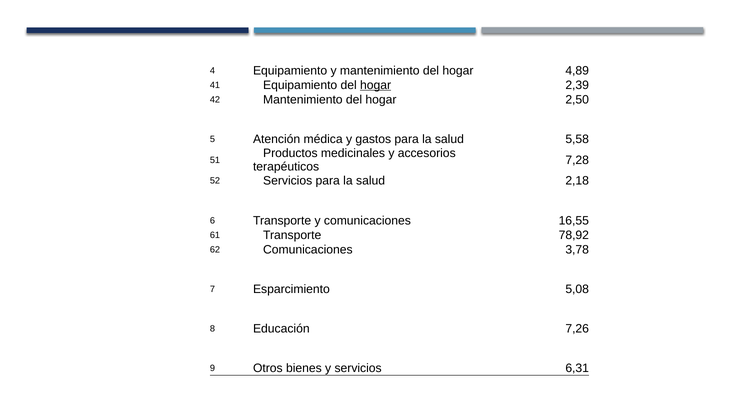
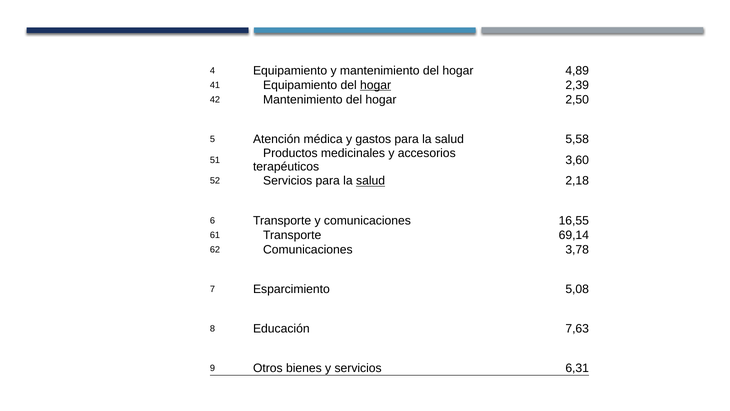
7,28: 7,28 -> 3,60 (577, 160)
salud underline: none -> present (371, 181)
78,92: 78,92 -> 69,14 (574, 235)
7,26: 7,26 -> 7,63 (577, 328)
